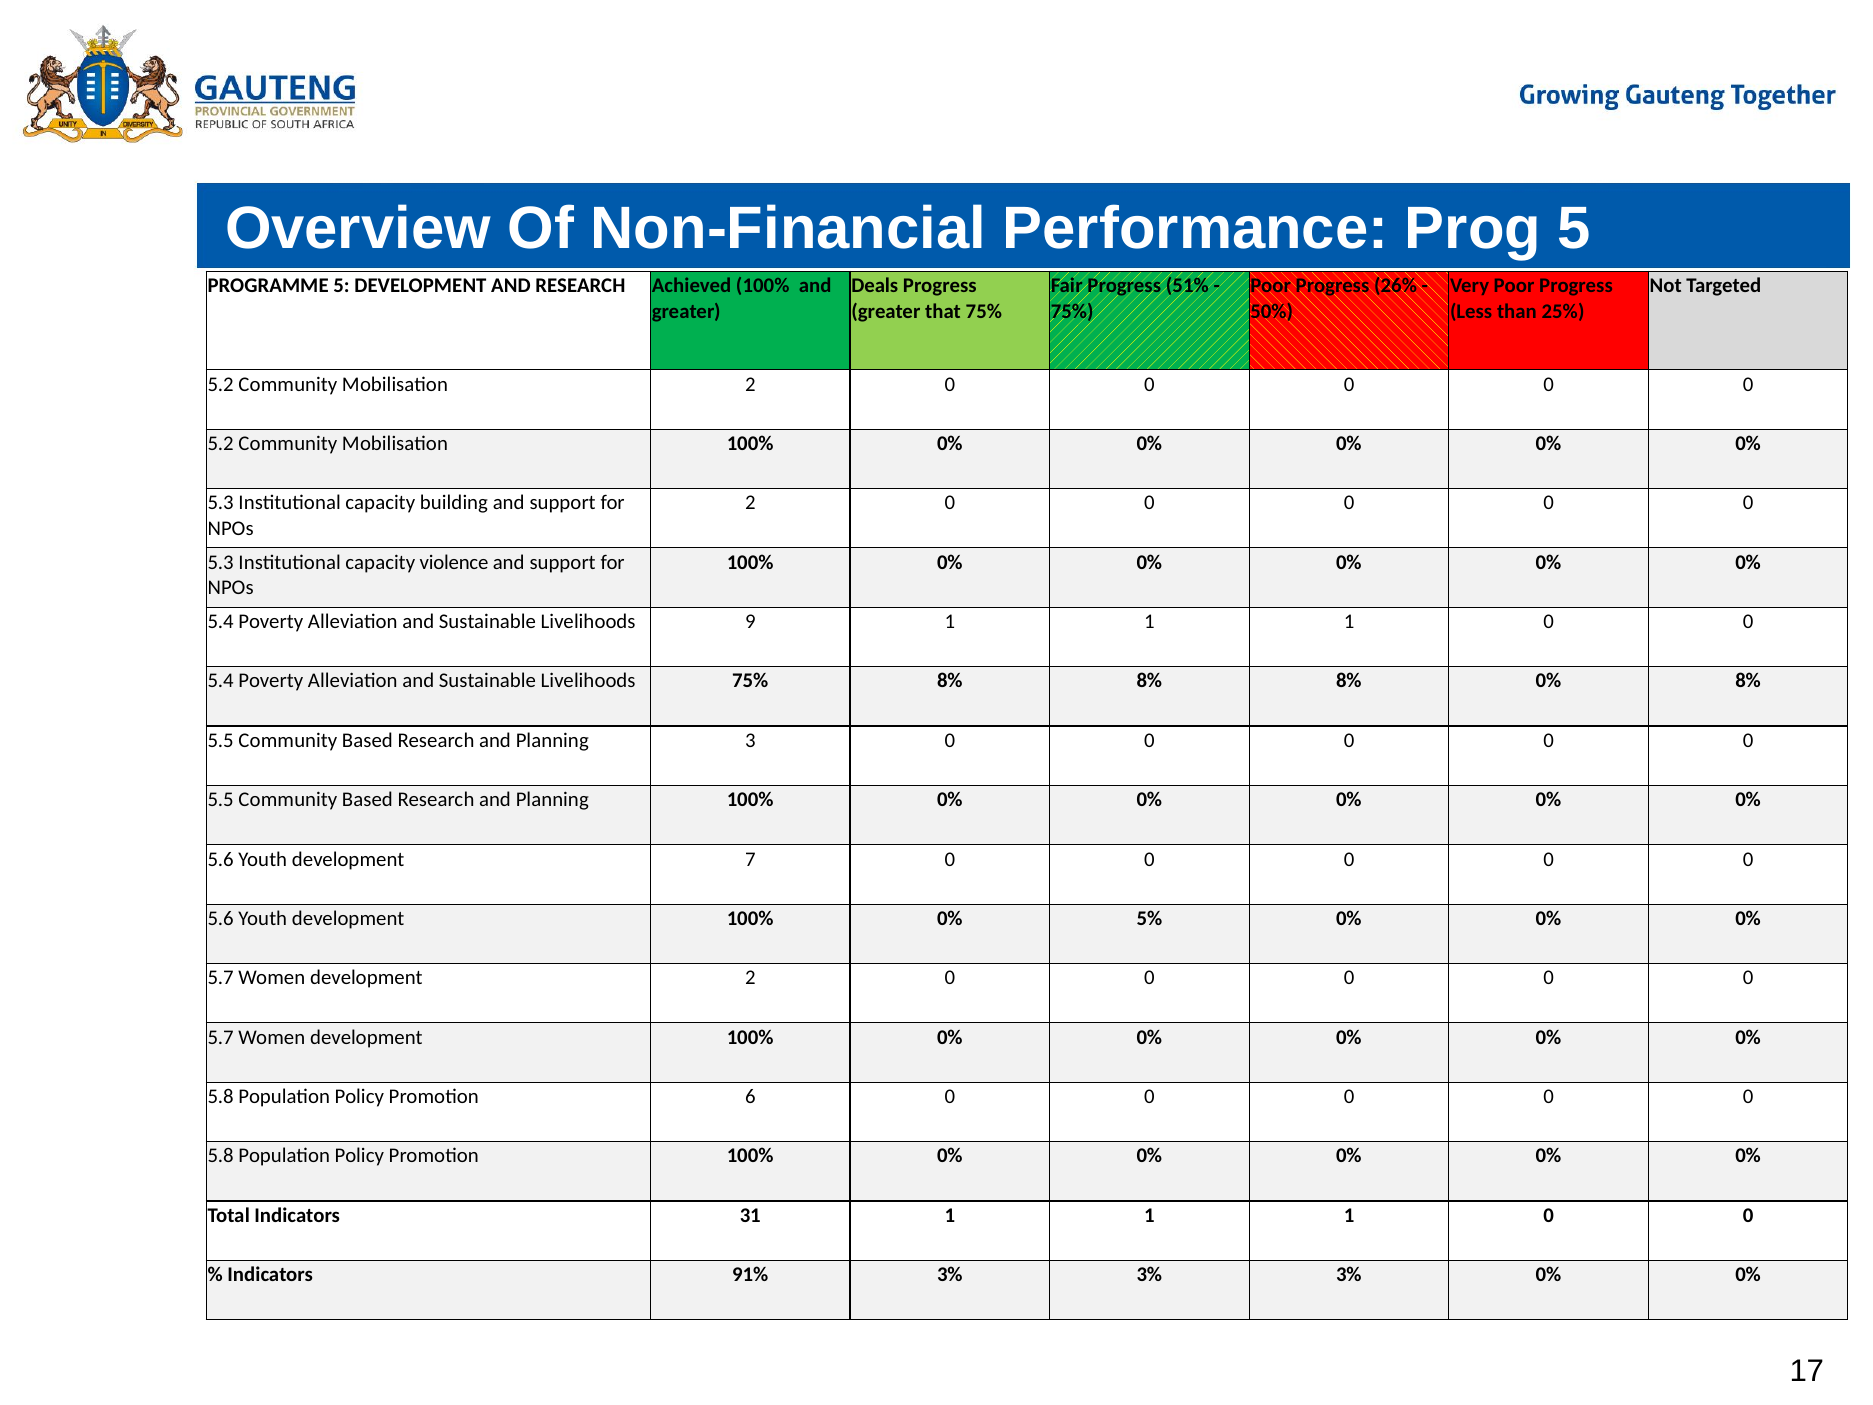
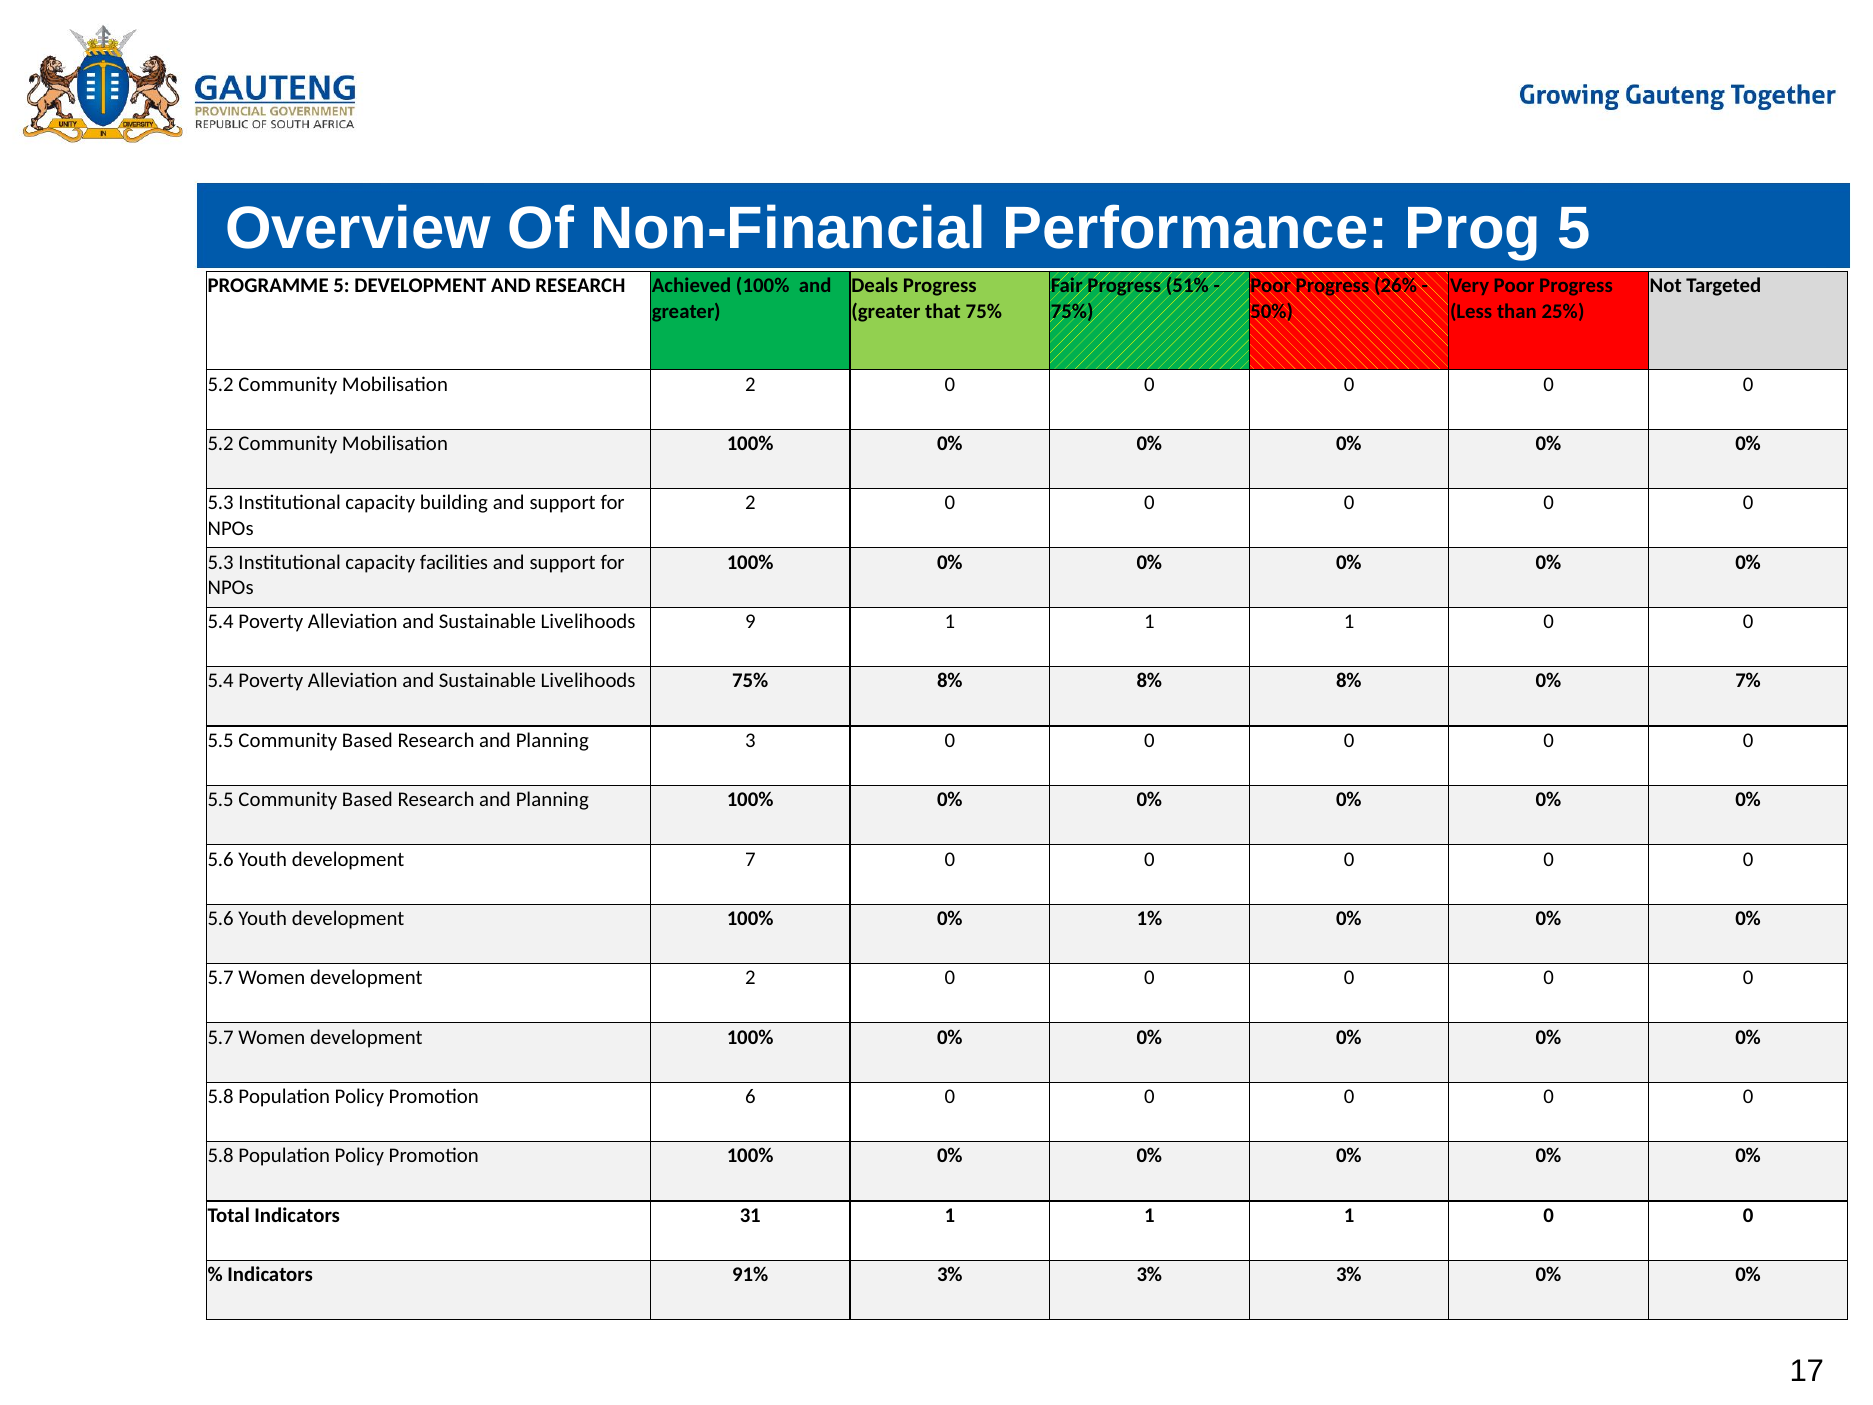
violence: violence -> facilities (454, 562)
0% 8%: 8% -> 7% (1748, 681)
5%: 5% -> 1% (1149, 918)
